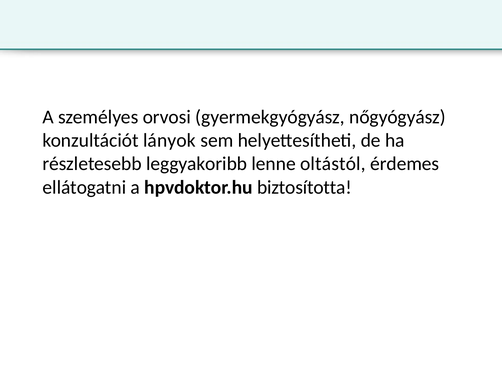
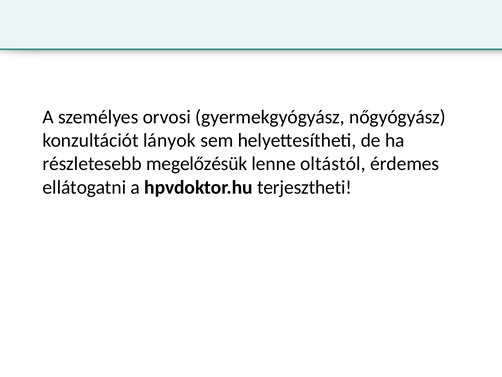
leggyakoribb: leggyakoribb -> megelőzésük (197, 164)
biztosította: biztosította -> terjesztheti (304, 187)
